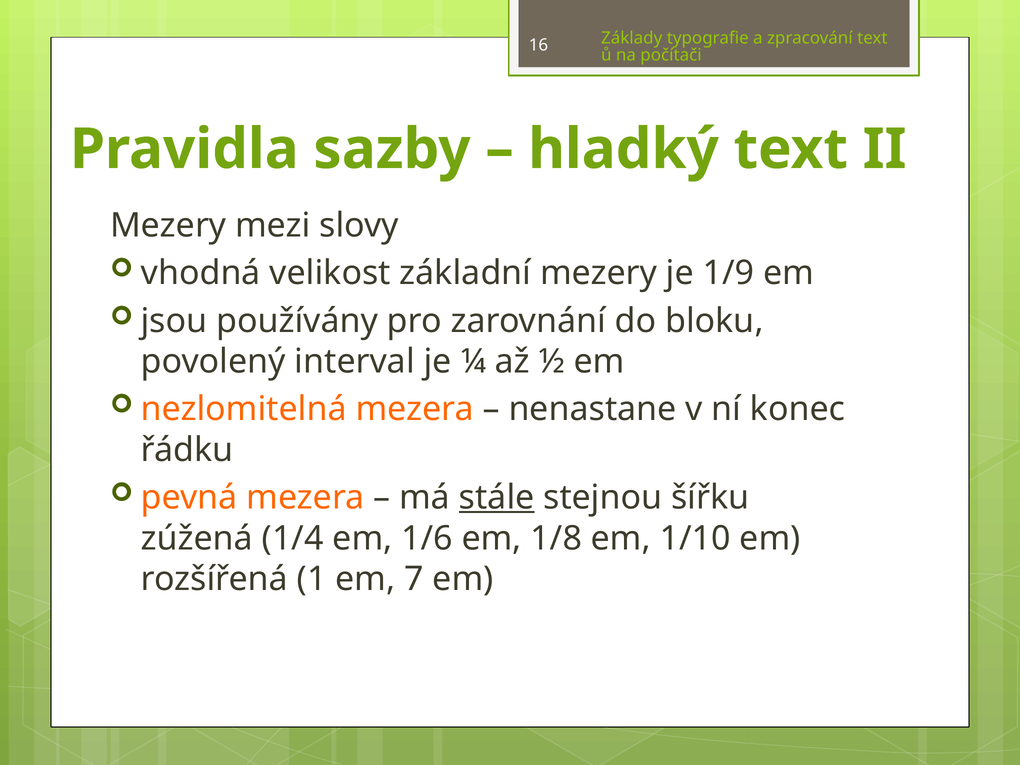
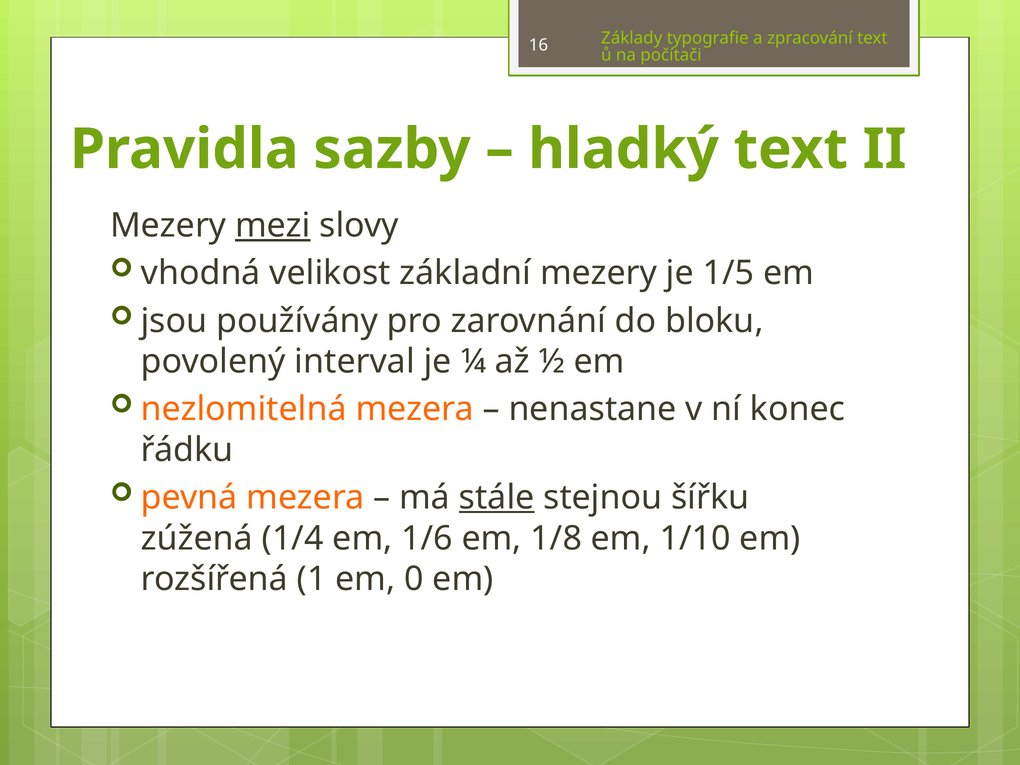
mezi underline: none -> present (273, 226)
1/9: 1/9 -> 1/5 (729, 273)
7: 7 -> 0 (414, 579)
